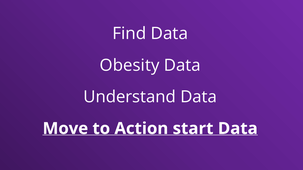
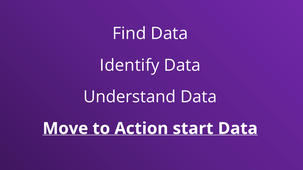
Obesity: Obesity -> Identify (130, 65)
